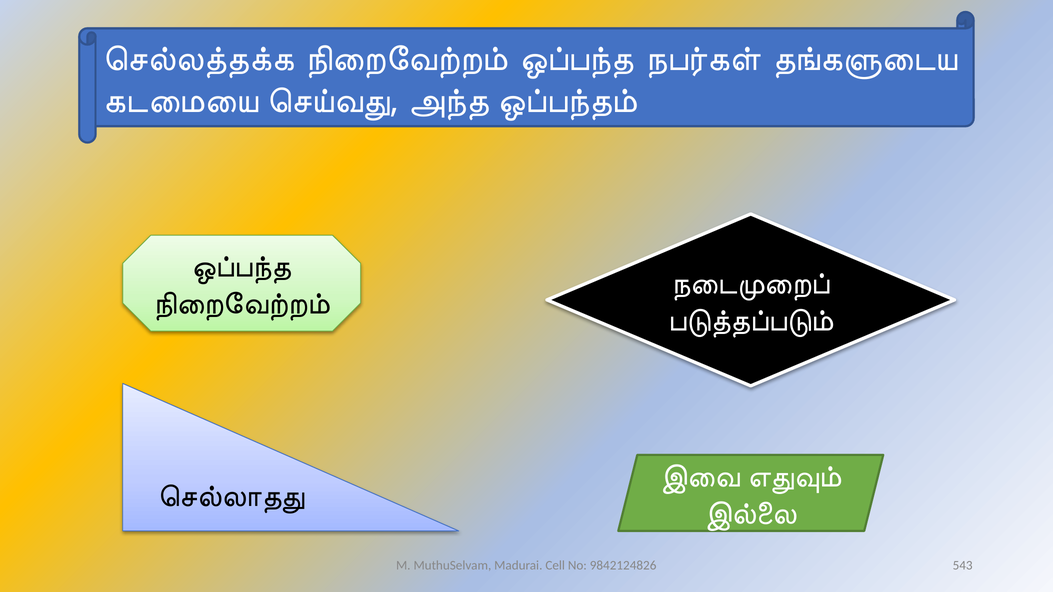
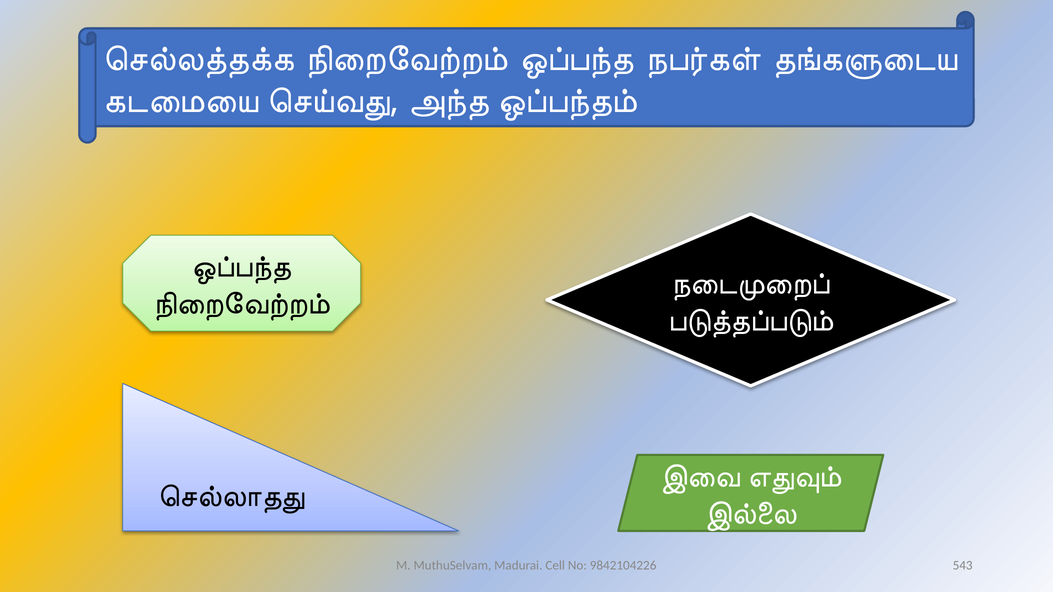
9842124826: 9842124826 -> 9842104226 (623, 566)
